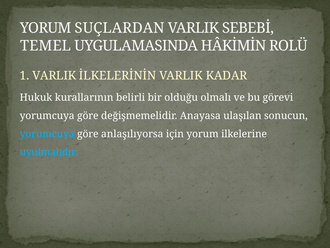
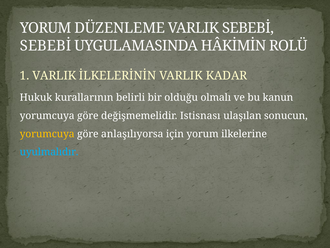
SUÇLARDAN: SUÇLARDAN -> DÜZENLEME (120, 28)
TEMEL: TEMEL -> SEBEBİ (46, 46)
görevi: görevi -> kanun (278, 97)
Anayasa: Anayasa -> Istisnası (200, 116)
yorumcuya colour: light blue -> yellow (47, 134)
